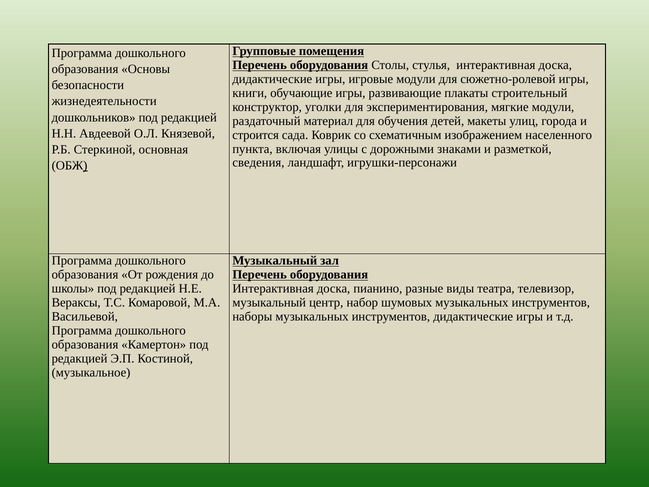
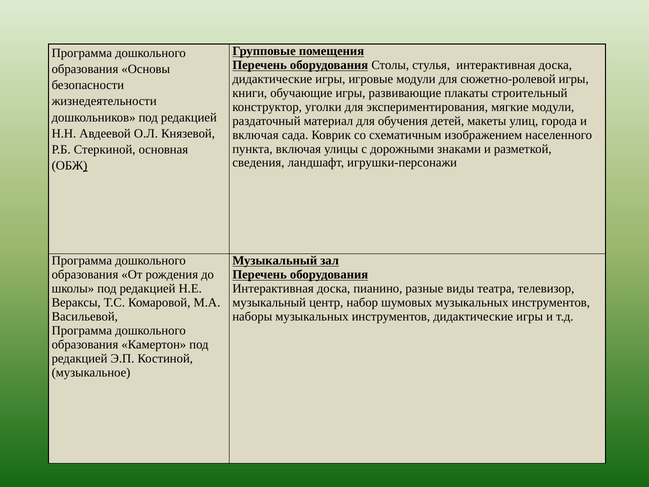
строится: строится -> включая (255, 135)
